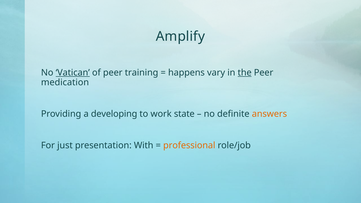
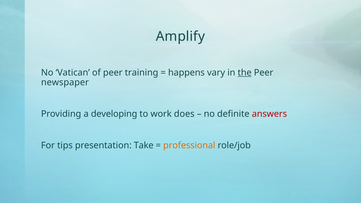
Vatican underline: present -> none (73, 73)
medication: medication -> newspaper (65, 82)
state: state -> does (184, 114)
answers colour: orange -> red (269, 114)
just: just -> tips (65, 145)
With: With -> Take (144, 145)
